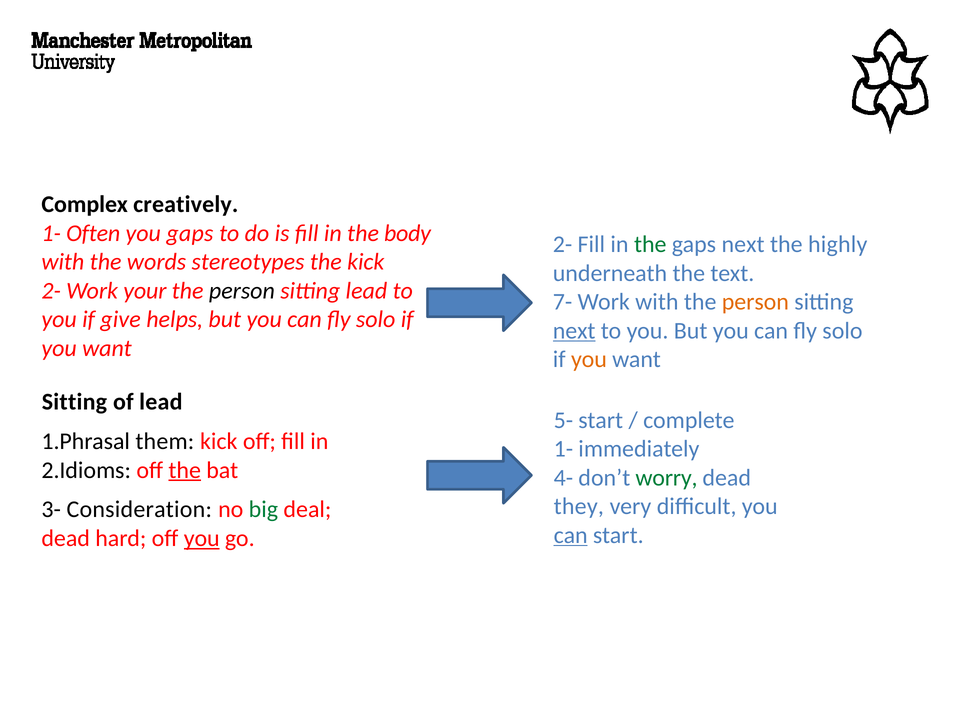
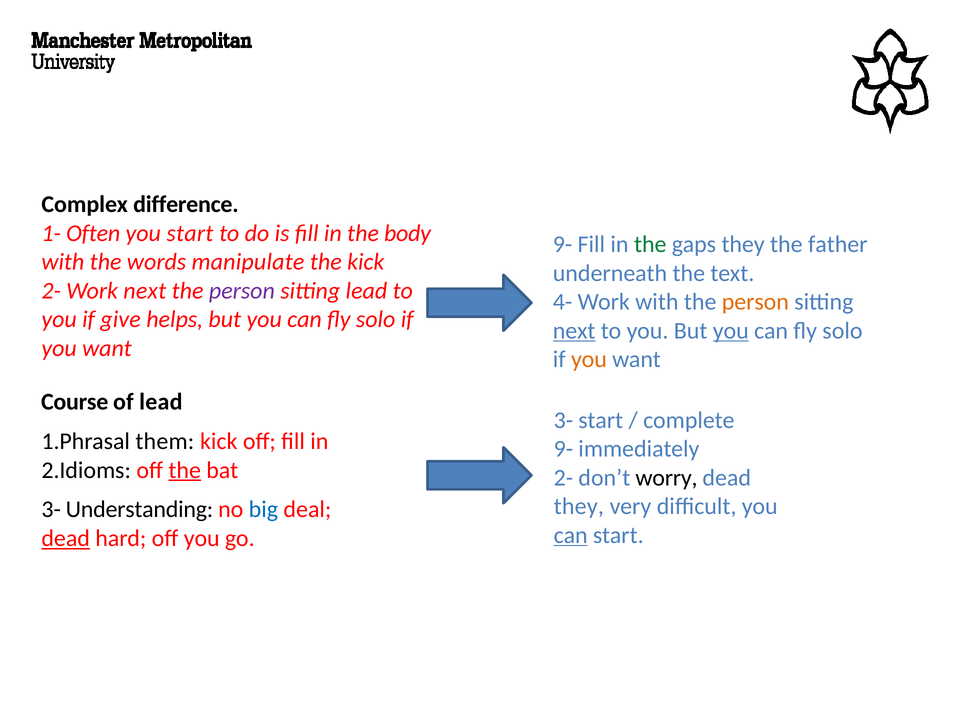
creatively: creatively -> difference (186, 205)
you gaps: gaps -> start (190, 233)
2-: 2- -> 9- (563, 245)
gaps next: next -> they (743, 245)
highly: highly -> father (838, 245)
stereotypes: stereotypes -> manipulate (248, 262)
Work your: your -> next (145, 291)
person colour: black -> purple (242, 291)
7-: 7- -> 4- (563, 302)
you underline: none -> present (731, 331)
Sitting: Sitting -> Course (75, 402)
5-: 5- -> 3- (563, 420)
1-: 1- -> 9- (563, 449)
4-: 4- -> 2- (563, 478)
worry colour: green -> black (667, 478)
Consideration: Consideration -> Understanding (139, 510)
big colour: green -> blue (263, 510)
dead underline: none -> present (66, 538)
you underline: present -> none (202, 538)
